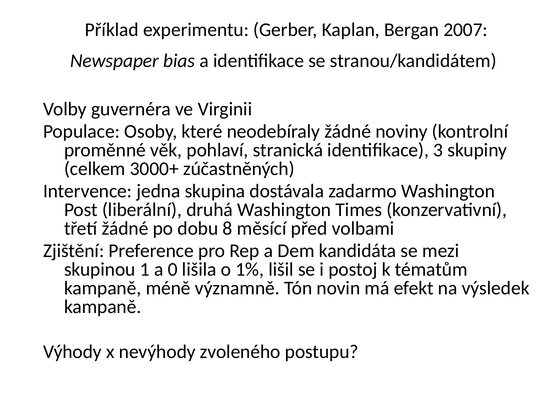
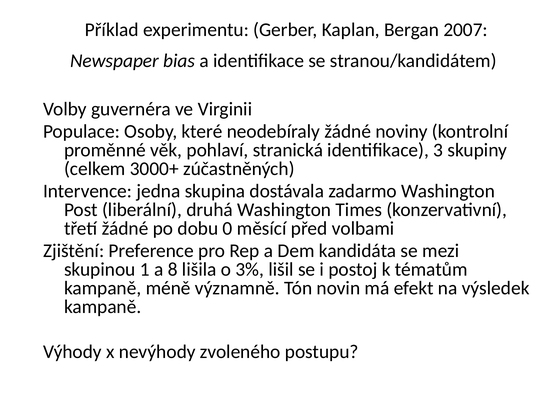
8: 8 -> 0 (228, 229)
0: 0 -> 8 (173, 270)
1%: 1% -> 3% (250, 270)
